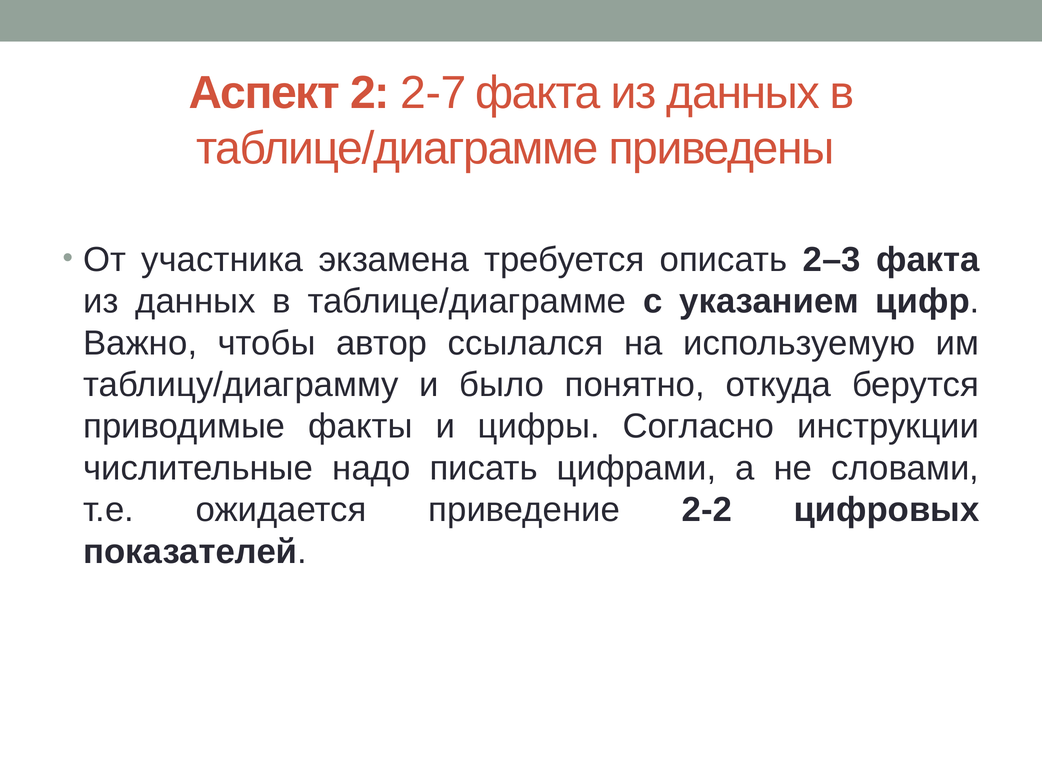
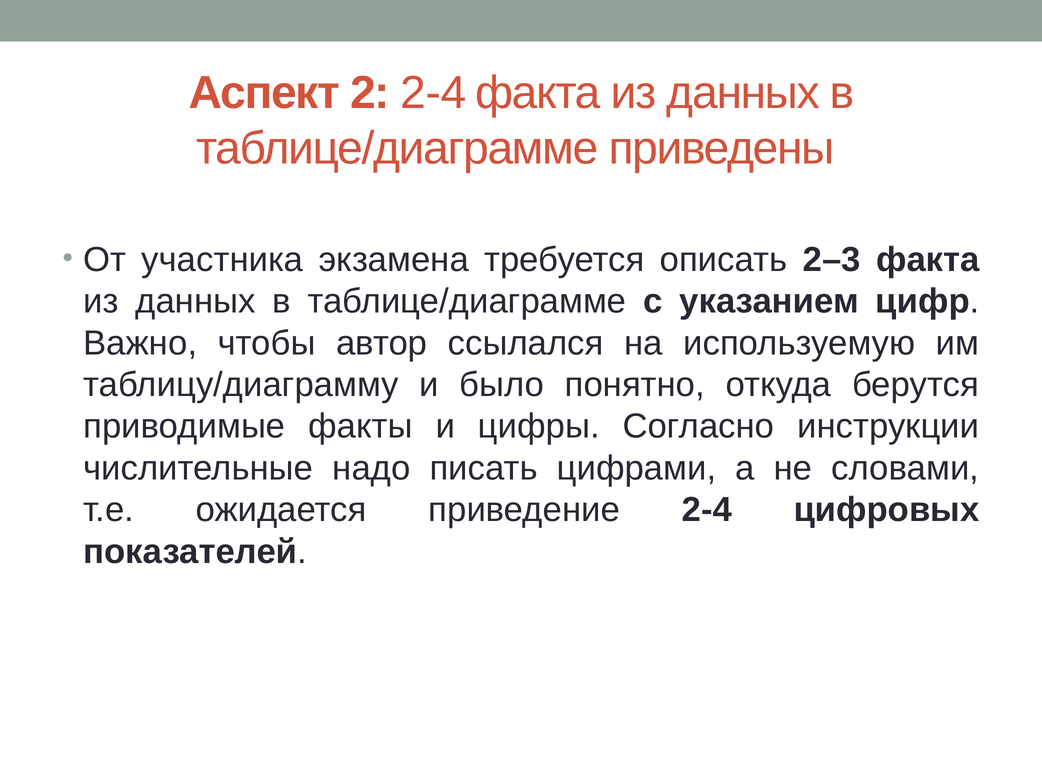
2 2-7: 2-7 -> 2-4 (433, 93)
приведение 2-2: 2-2 -> 2-4 (707, 510)
